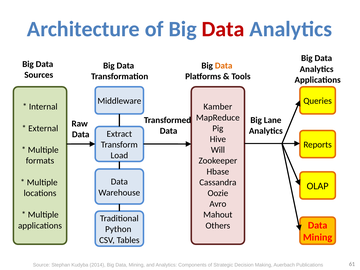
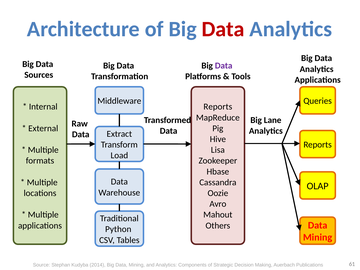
Data colour: orange -> purple (224, 66)
Kamber: Kamber -> Reports (218, 107)
Will: Will -> Lisa (218, 150)
